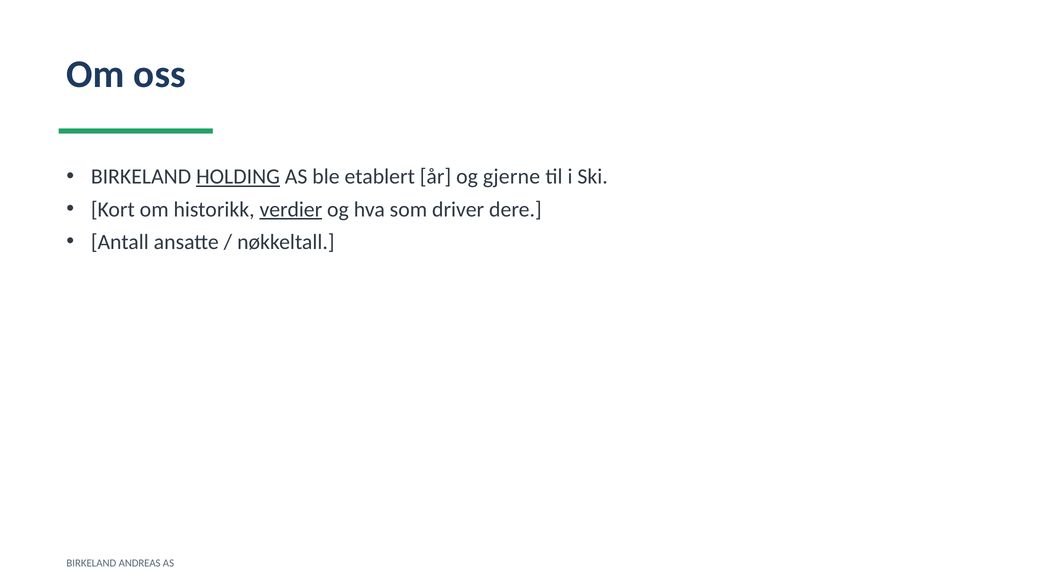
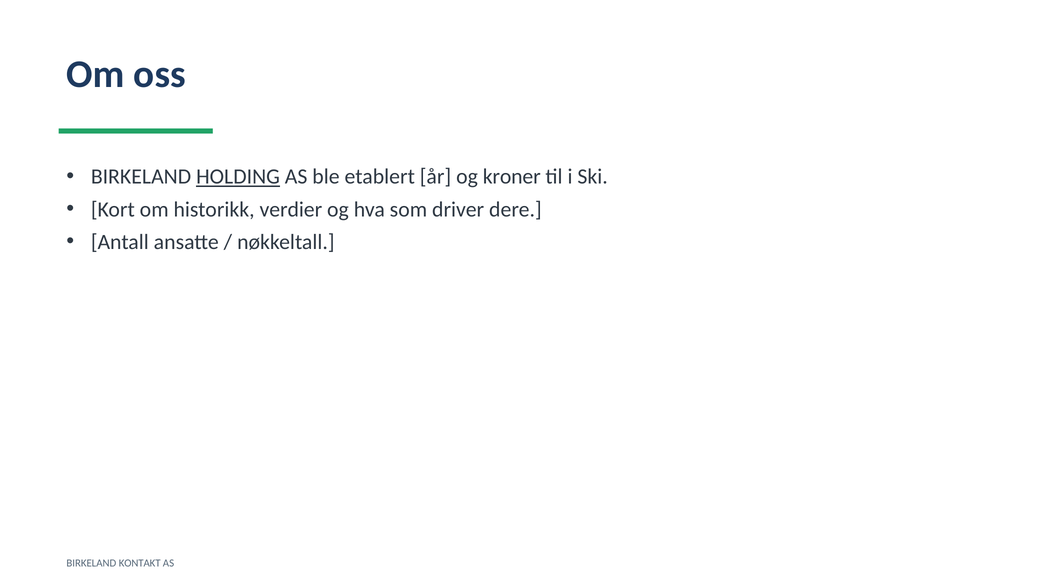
gjerne: gjerne -> kroner (512, 177)
verdier underline: present -> none (291, 209)
ANDREAS: ANDREAS -> KONTAKT (140, 563)
